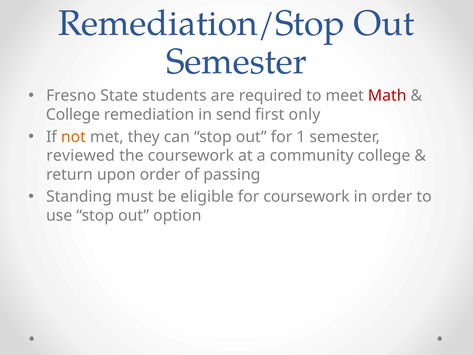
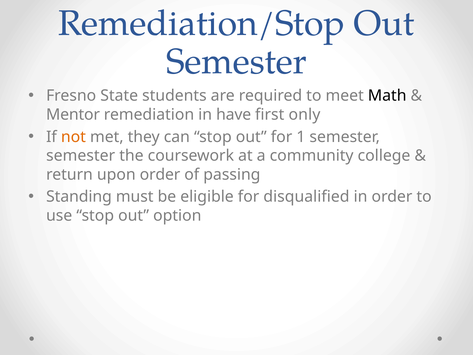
Math colour: red -> black (387, 96)
College: College -> Mentor (73, 115)
send: send -> have (234, 115)
reviewed: reviewed -> semester (81, 156)
for coursework: coursework -> disqualified (306, 197)
